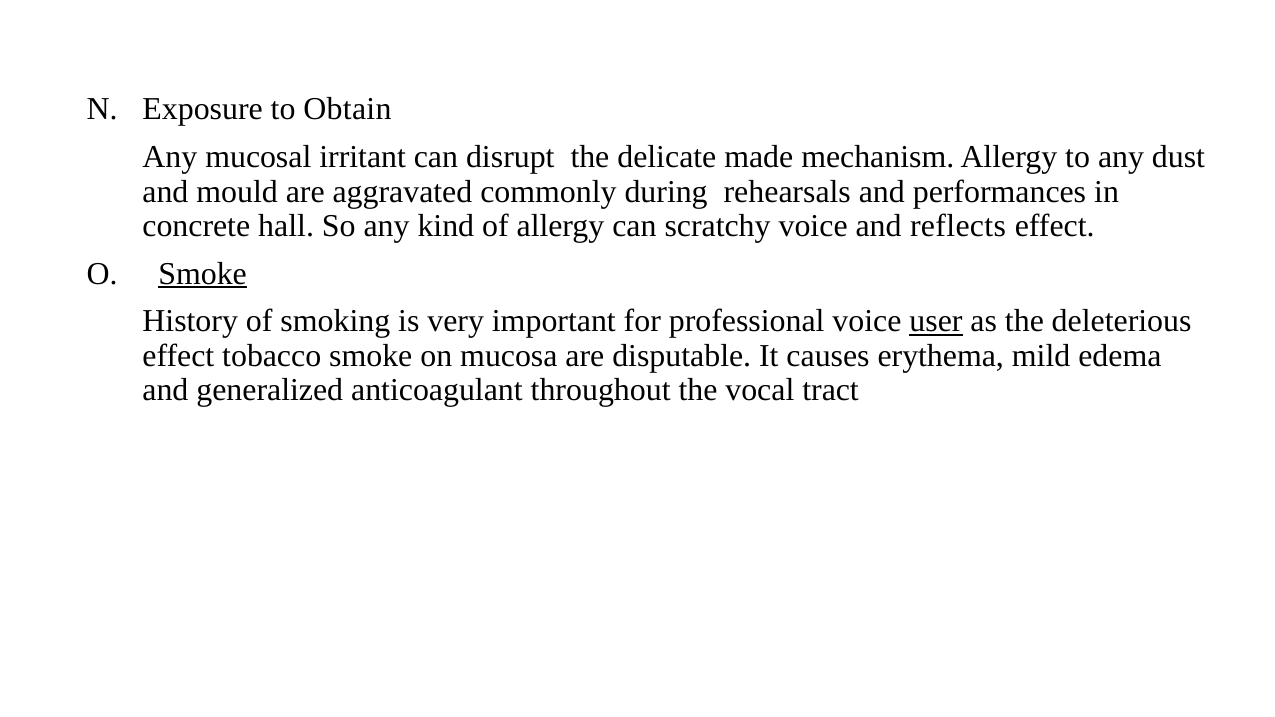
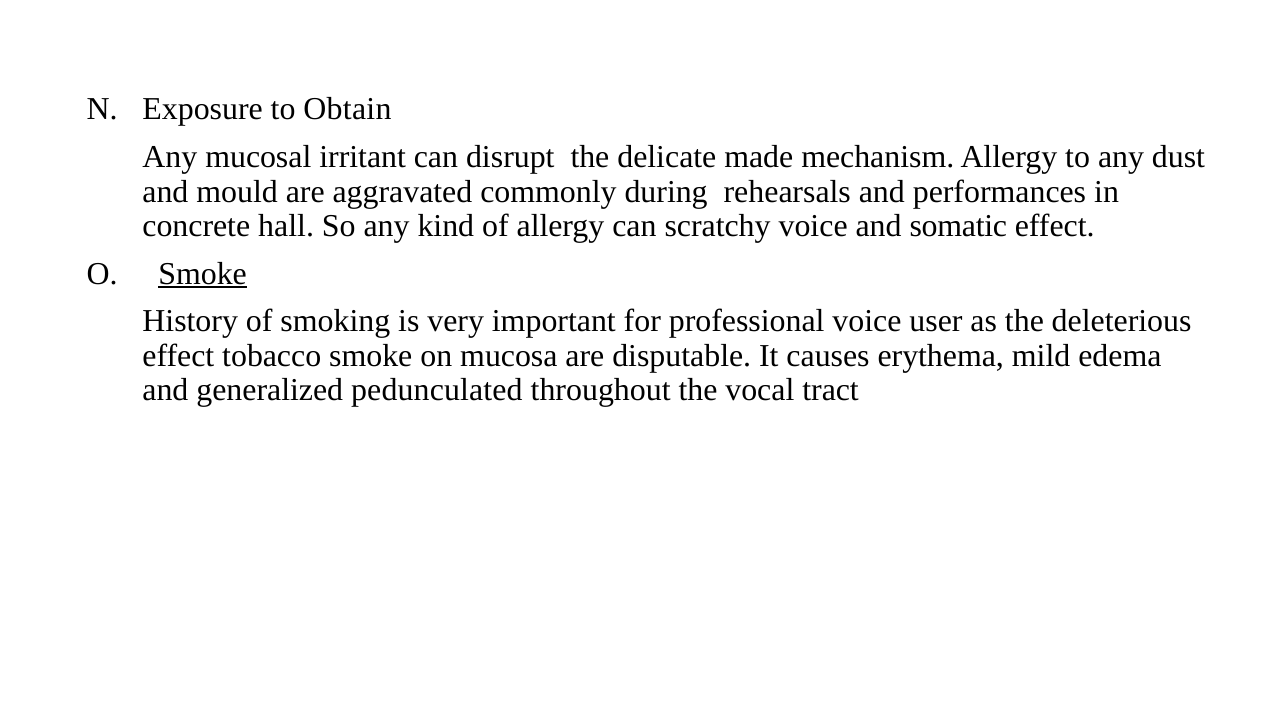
reflects: reflects -> somatic (958, 226)
user underline: present -> none (936, 321)
anticoagulant: anticoagulant -> pedunculated (437, 390)
